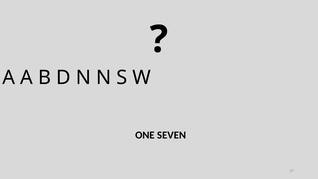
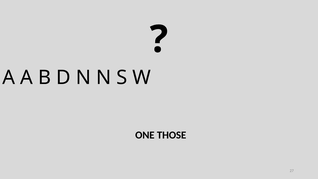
SEVEN: SEVEN -> THOSE (172, 135)
